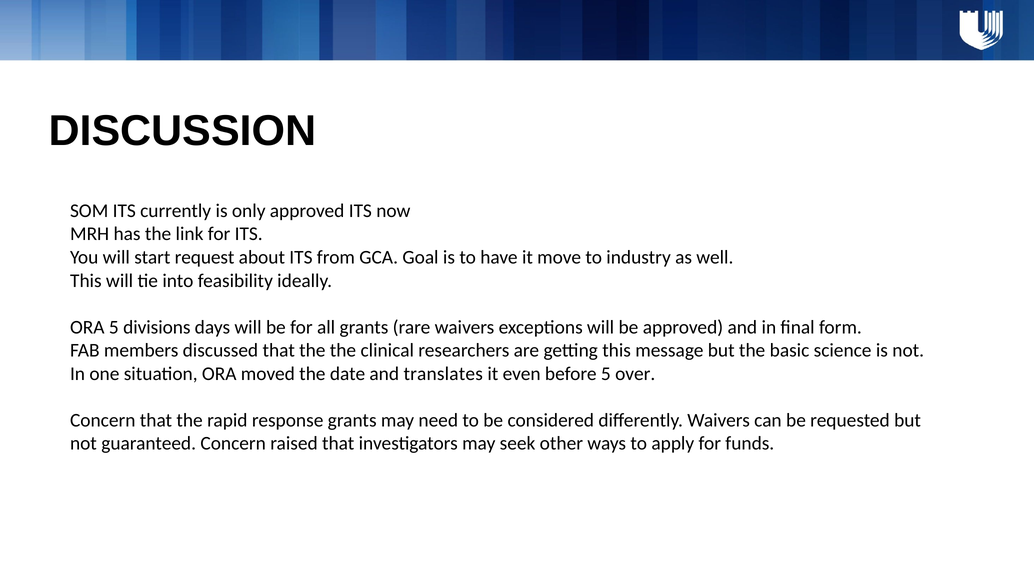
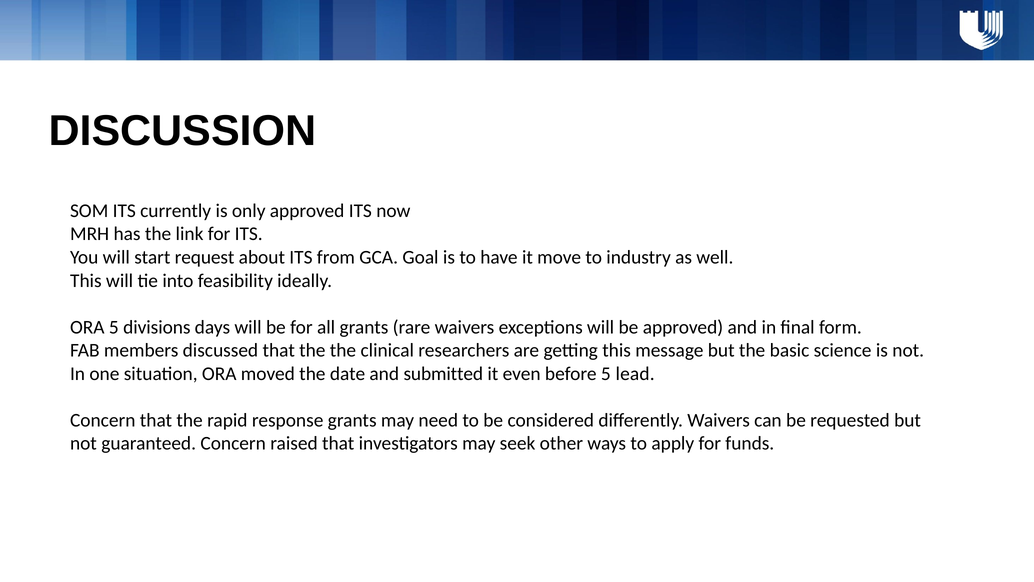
translates: translates -> submitted (443, 374)
over: over -> lead (635, 374)
